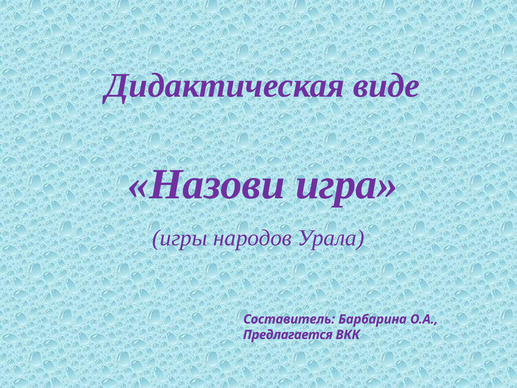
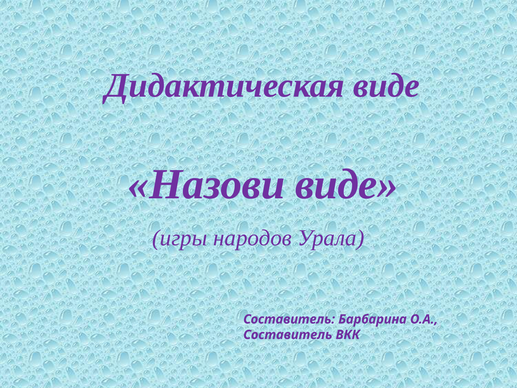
Назови игра: игра -> виде (347, 184)
Предлагается: Предлагается -> Составитель (288, 335)
